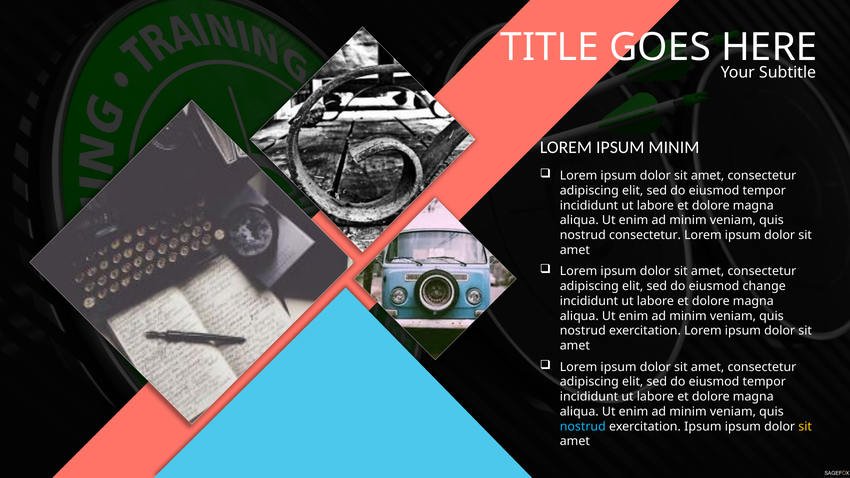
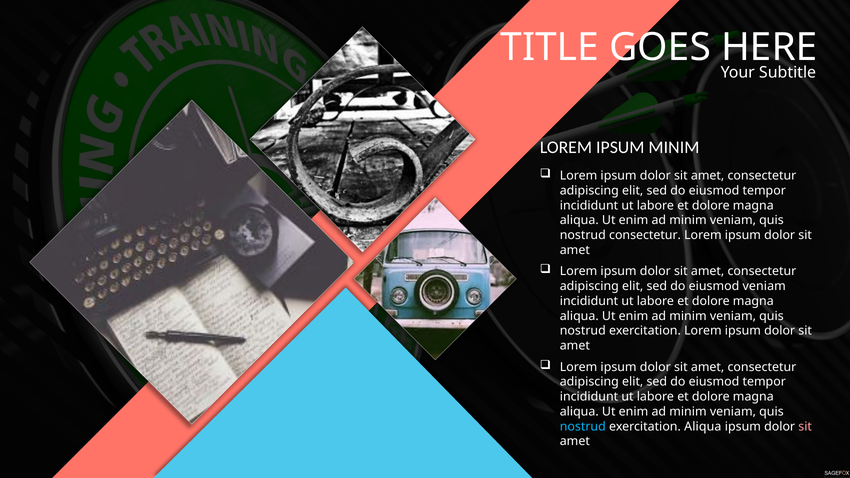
eiusmod change: change -> veniam (764, 286)
exercitation Ipsum: Ipsum -> Aliqua (703, 427)
sit colour: yellow -> pink (805, 427)
